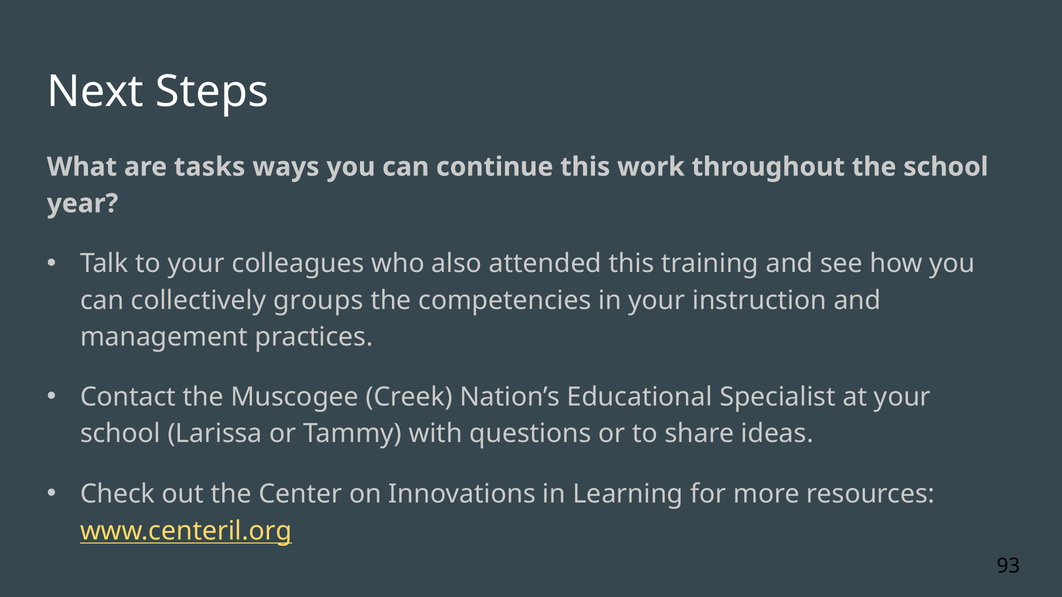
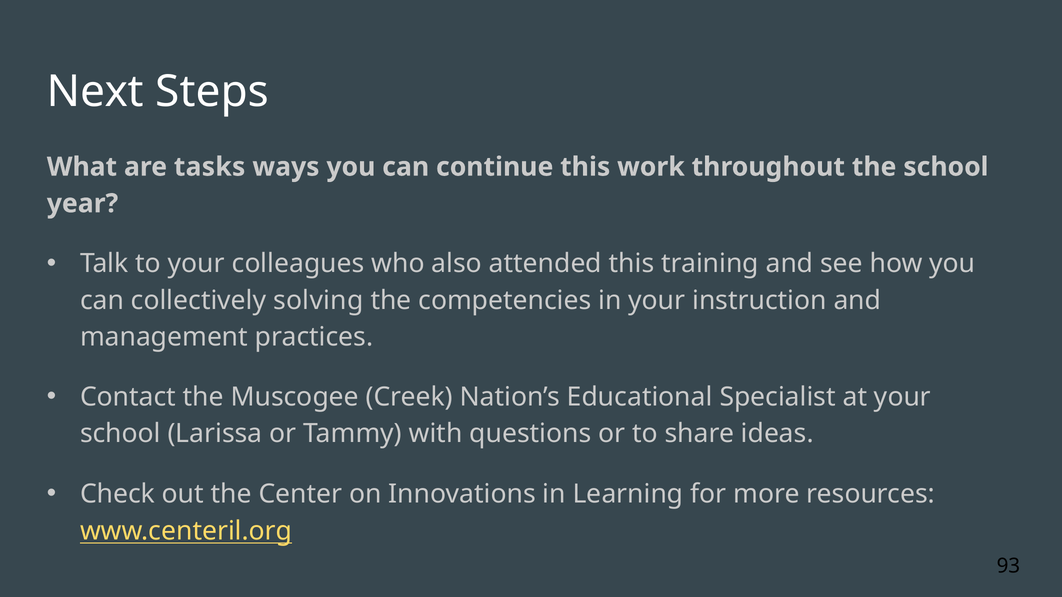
groups: groups -> solving (318, 300)
